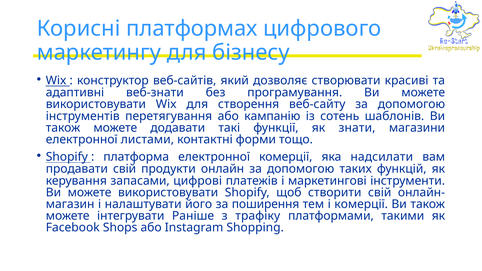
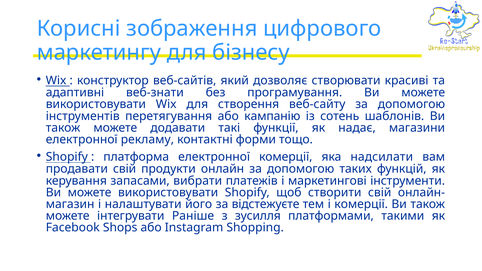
платформах: платформах -> зображення (192, 29)
знати: знати -> надає (357, 128)
листами: листами -> рекламу (147, 140)
цифрові: цифрові -> вибрати (198, 181)
поширення: поширення -> відстежуєте (266, 204)
трафіку: трафіку -> зусилля (258, 216)
